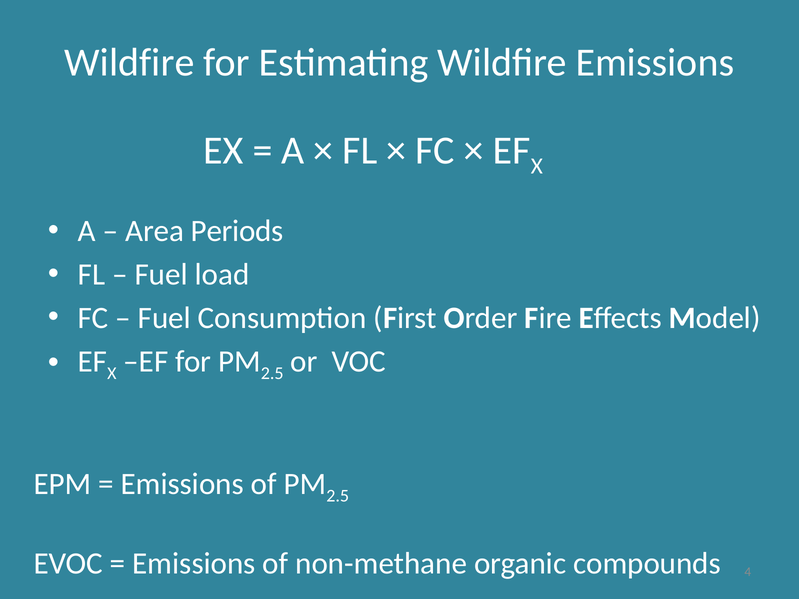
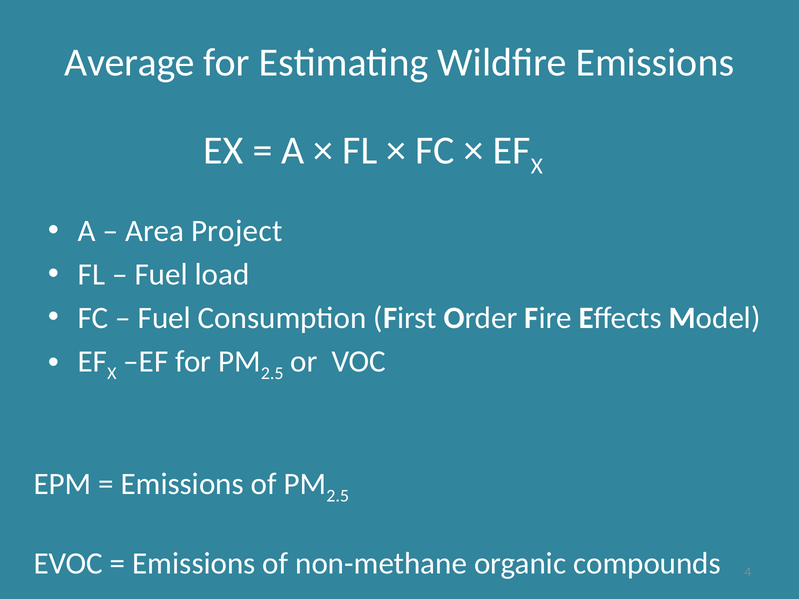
Wildfire: Wildfire -> Average (130, 63)
Periods: Periods -> Project (237, 231)
